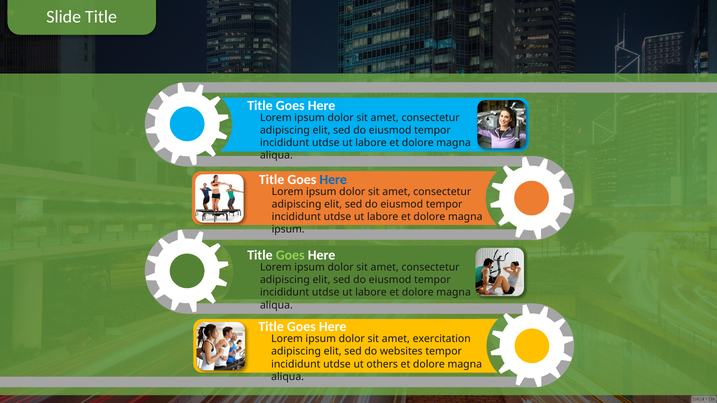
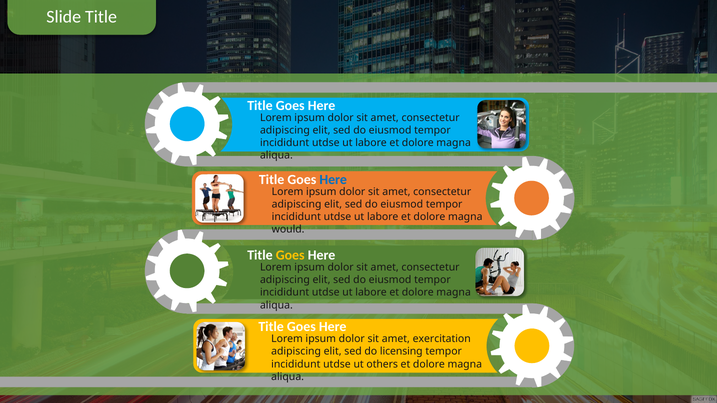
ipsum: ipsum -> would (288, 230)
Goes colour: light green -> yellow (290, 256)
websites: websites -> licensing (401, 352)
